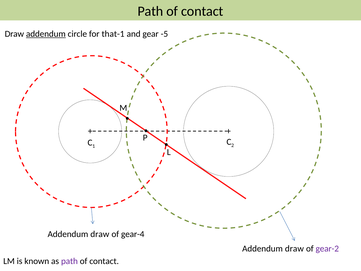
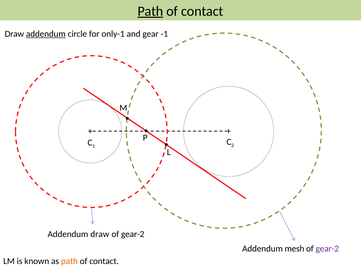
Path underline: none -> present (150, 11)
that-1: that-1 -> only-1 (113, 34)
-5: -5 -> -1 (164, 34)
gear-4: gear-4 -> gear-2 (133, 234)
draw: draw -> mesh (294, 248)
path colour: purple -> orange (69, 261)
